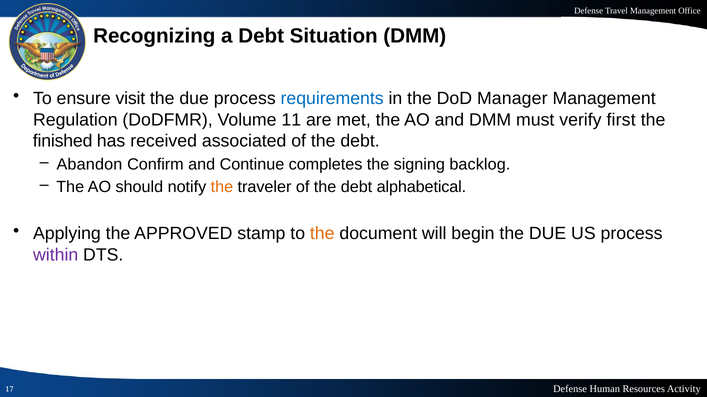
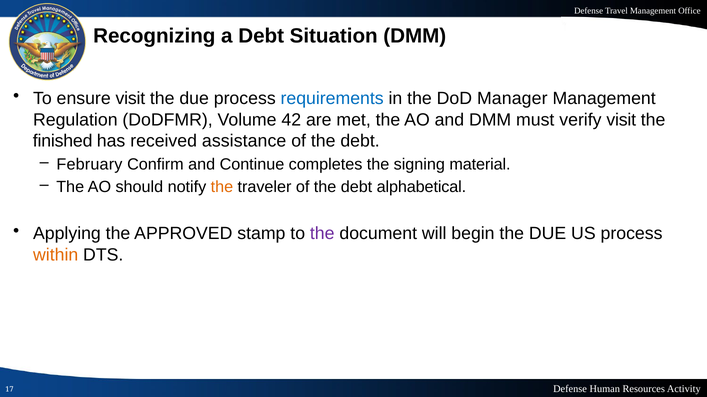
11: 11 -> 42 (291, 120)
verify first: first -> visit (621, 120)
associated: associated -> assistance (244, 141)
Abandon: Abandon -> February (89, 165)
backlog: backlog -> material (480, 165)
the colour: orange -> purple (322, 234)
within colour: purple -> orange (56, 255)
